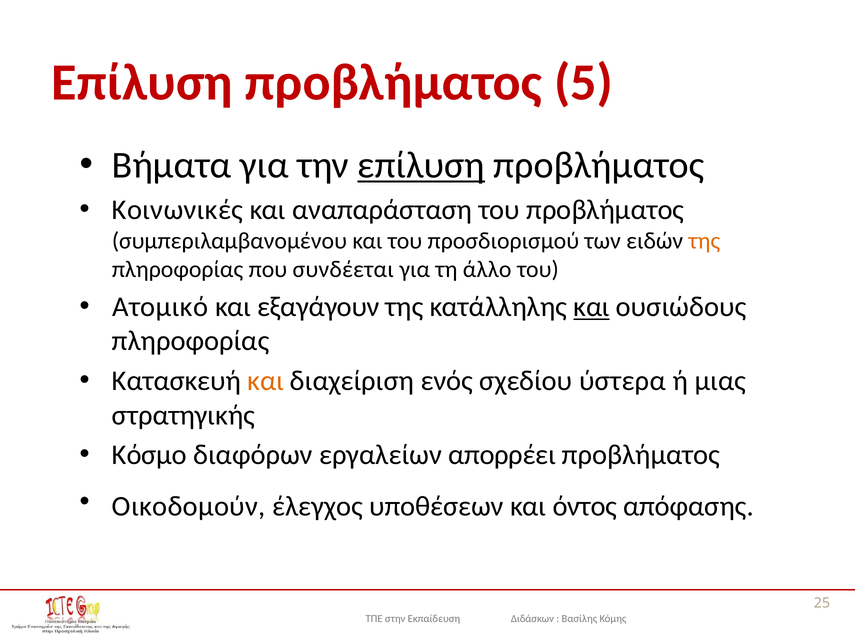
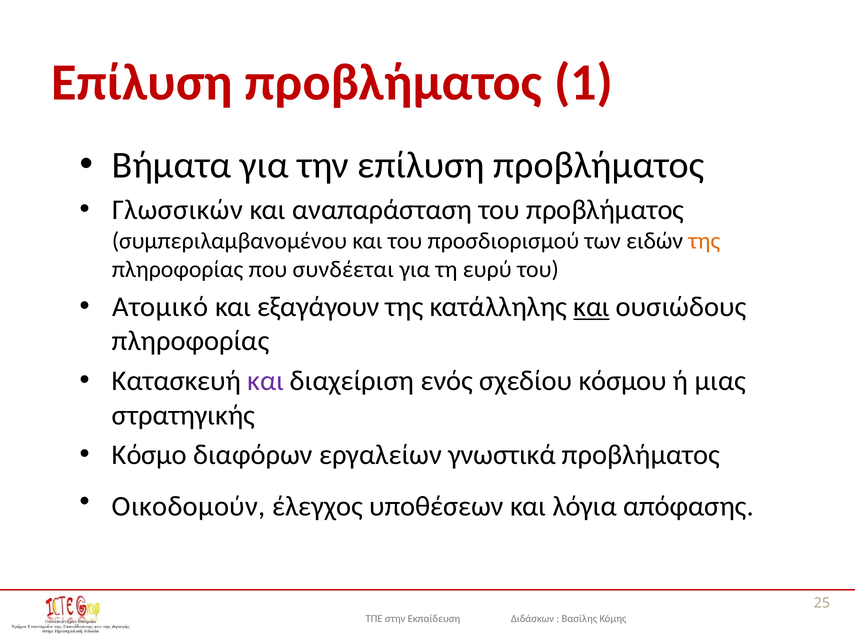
5: 5 -> 1 (583, 83)
επίλυση underline: present -> none (421, 165)
Κοινωνικές: Κοινωνικές -> Γλωσσικών (177, 210)
άλλο: άλλο -> ευρύ (487, 270)
και colour: orange -> purple (266, 381)
ύστερα: ύστερα -> κόσμου (623, 381)
απορρέει: απορρέει -> γνωστικά (502, 455)
όντος: όντος -> λόγια (585, 506)
